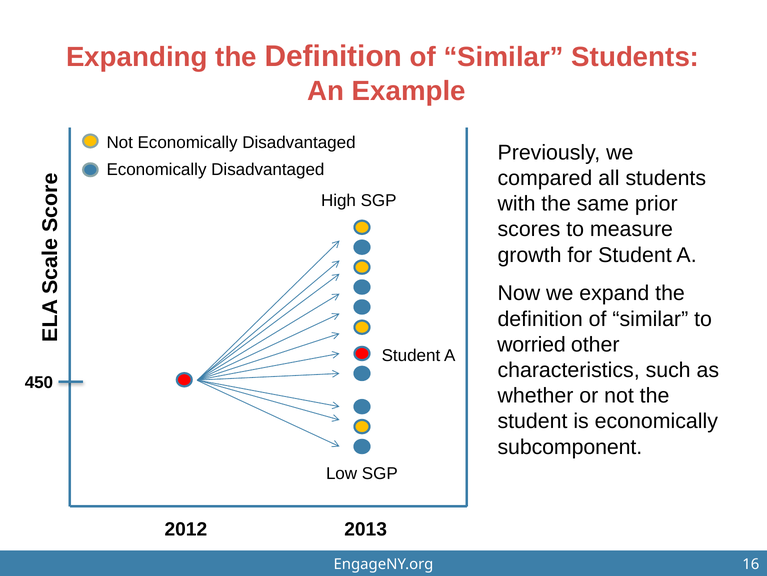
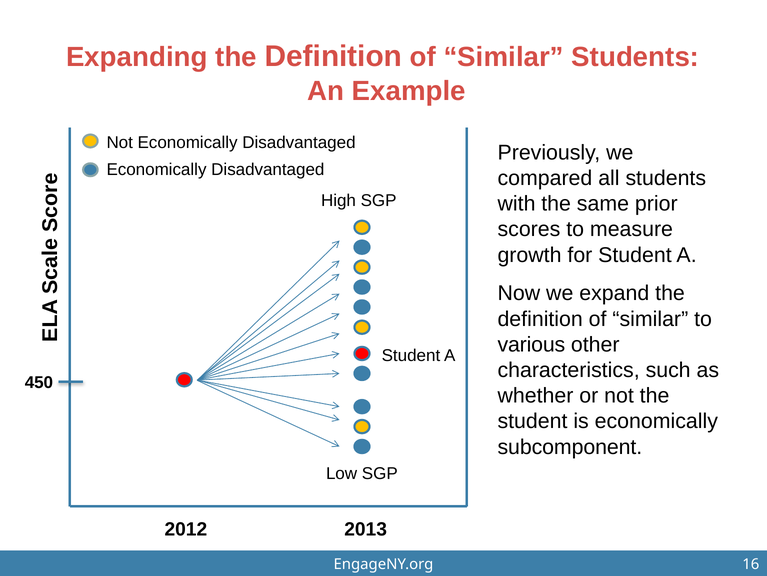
worried: worried -> various (531, 344)
